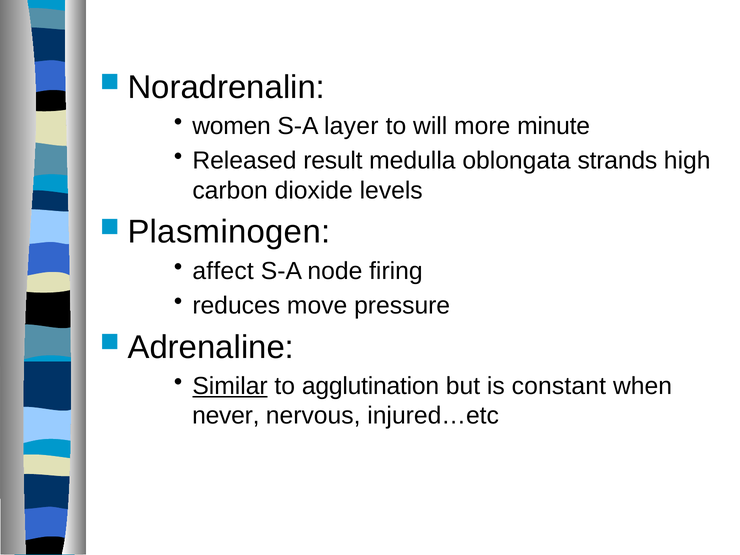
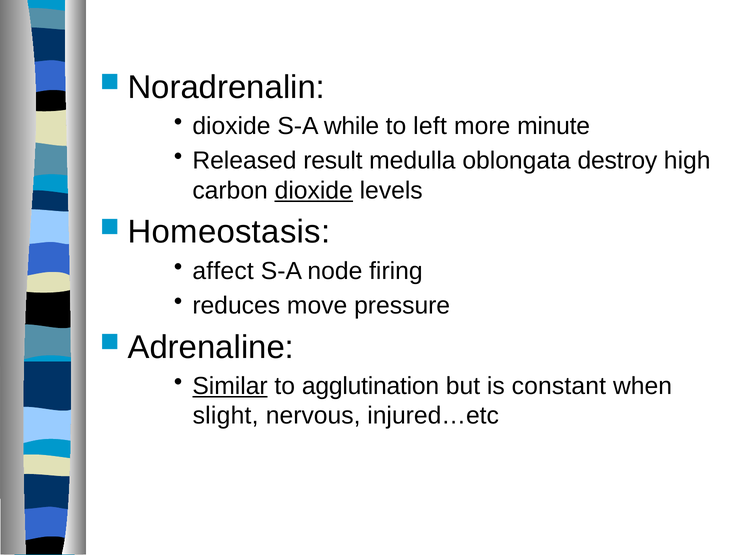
women: women -> dioxide (231, 126)
layer: layer -> while (351, 126)
will: will -> left (430, 126)
strands: strands -> destroy (617, 161)
dioxide underline: none -> present (314, 190)
Plasminogen: Plasminogen -> Homeostasis (229, 232)
never: never -> slight (226, 416)
